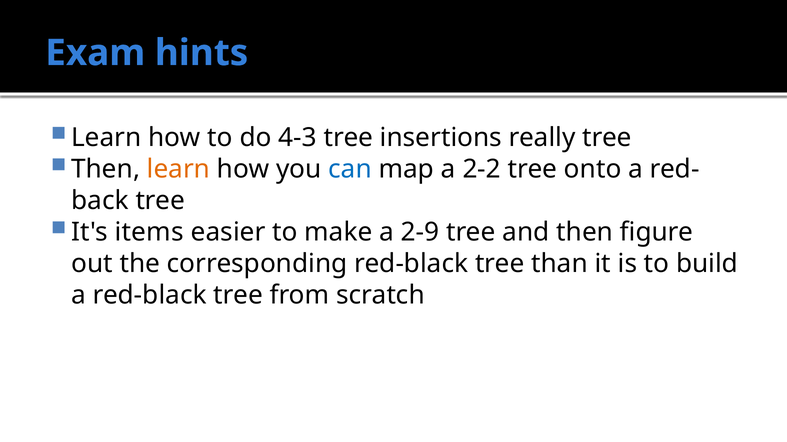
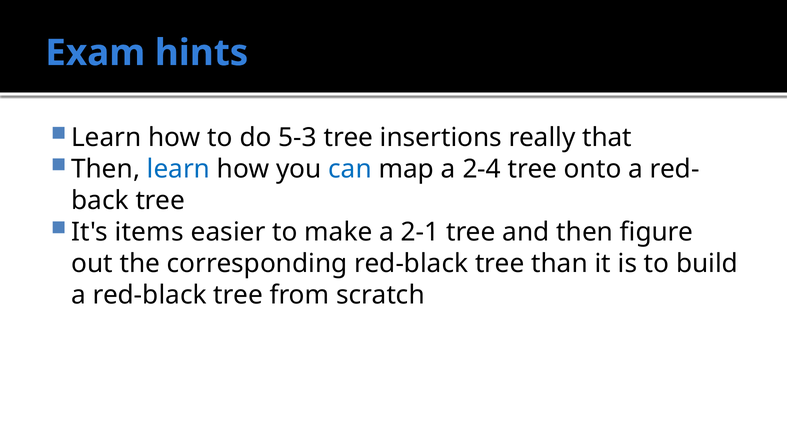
4-3: 4-3 -> 5-3 (298, 138)
really tree: tree -> that (607, 138)
learn colour: orange -> blue (179, 170)
2-2: 2-2 -> 2-4 (482, 170)
2-9: 2-9 -> 2-1 (420, 233)
